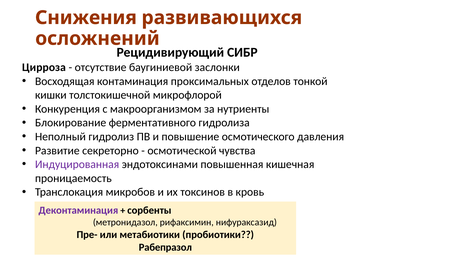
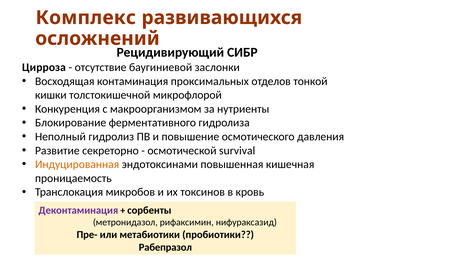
Снижения: Снижения -> Комплекс (86, 18)
чувства: чувства -> survival (237, 150)
Индуцированная colour: purple -> orange (77, 164)
